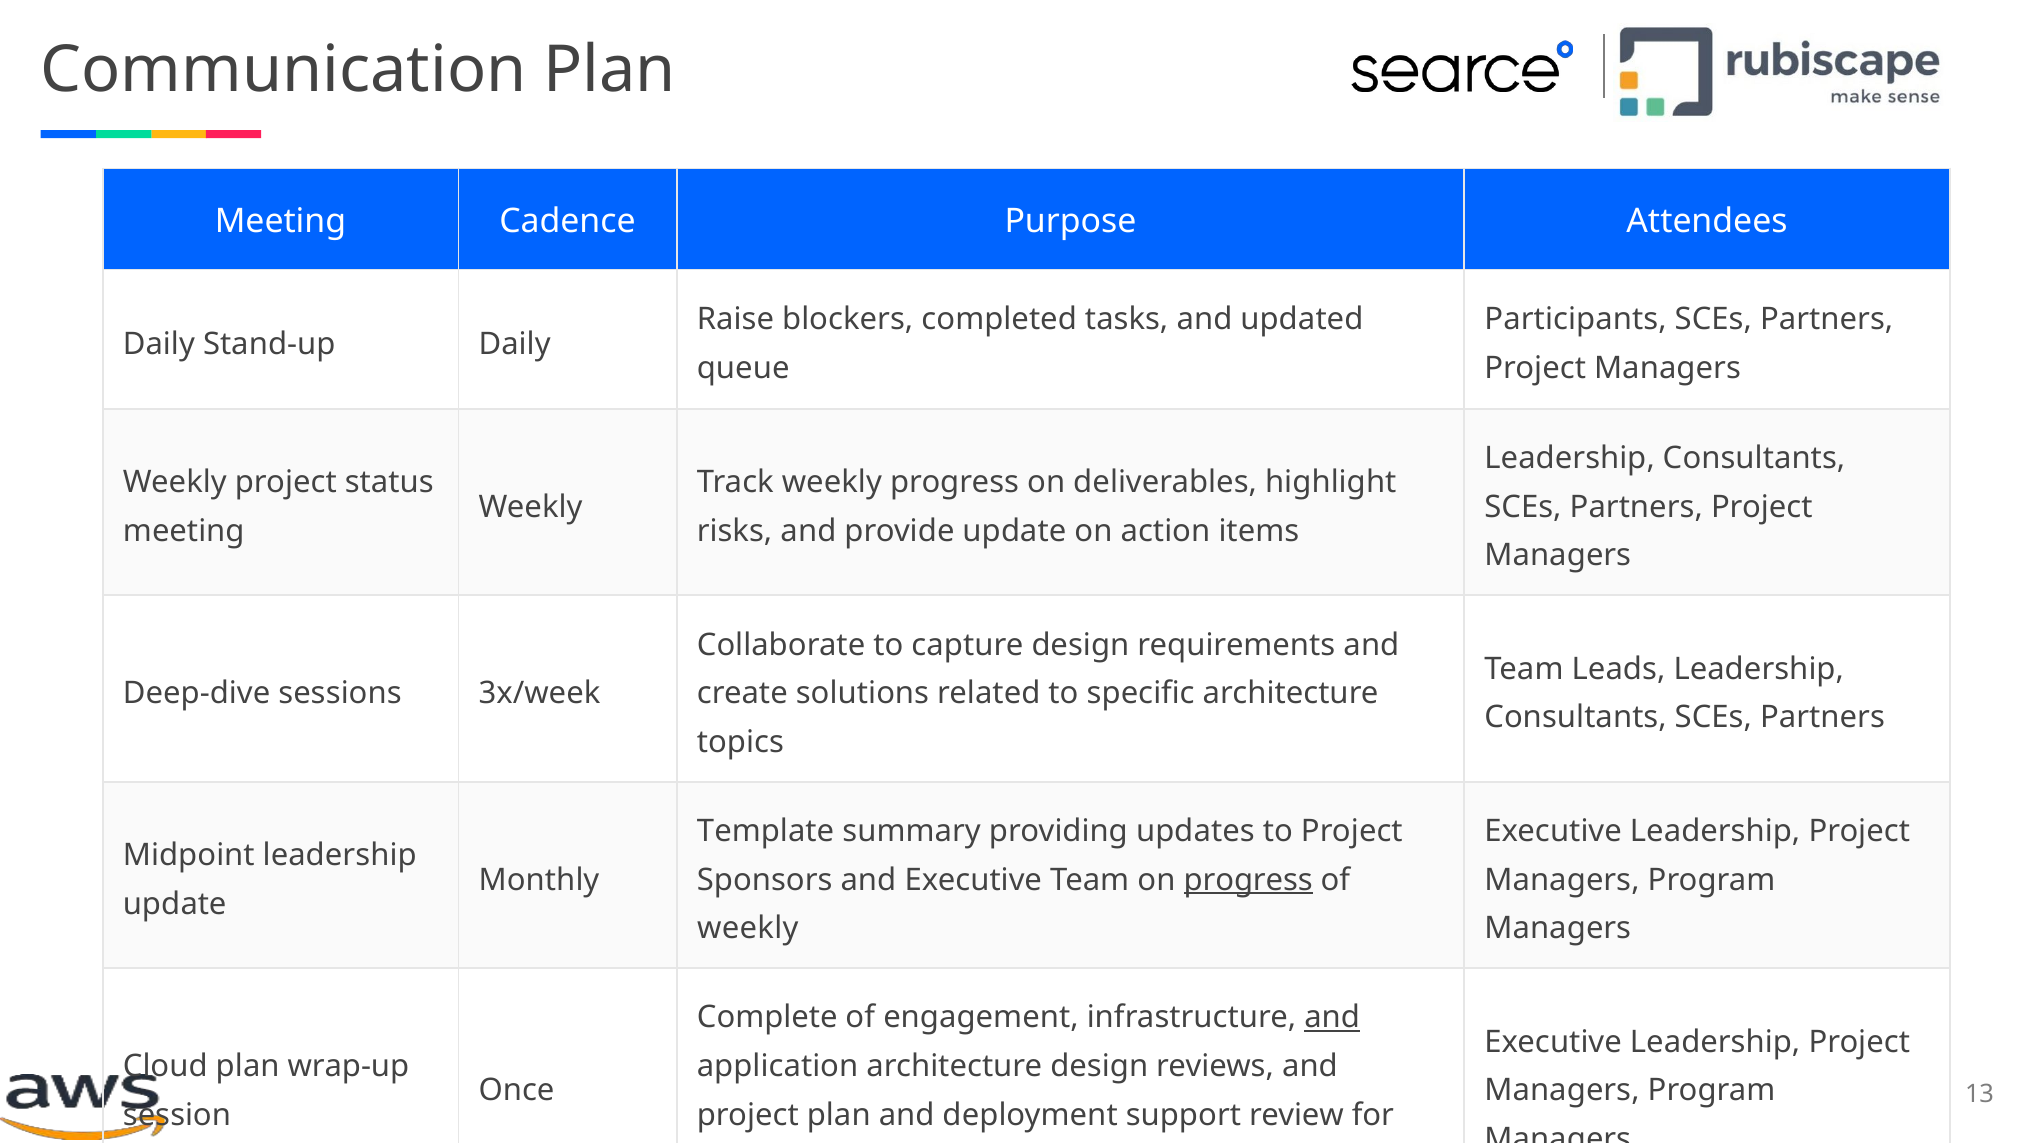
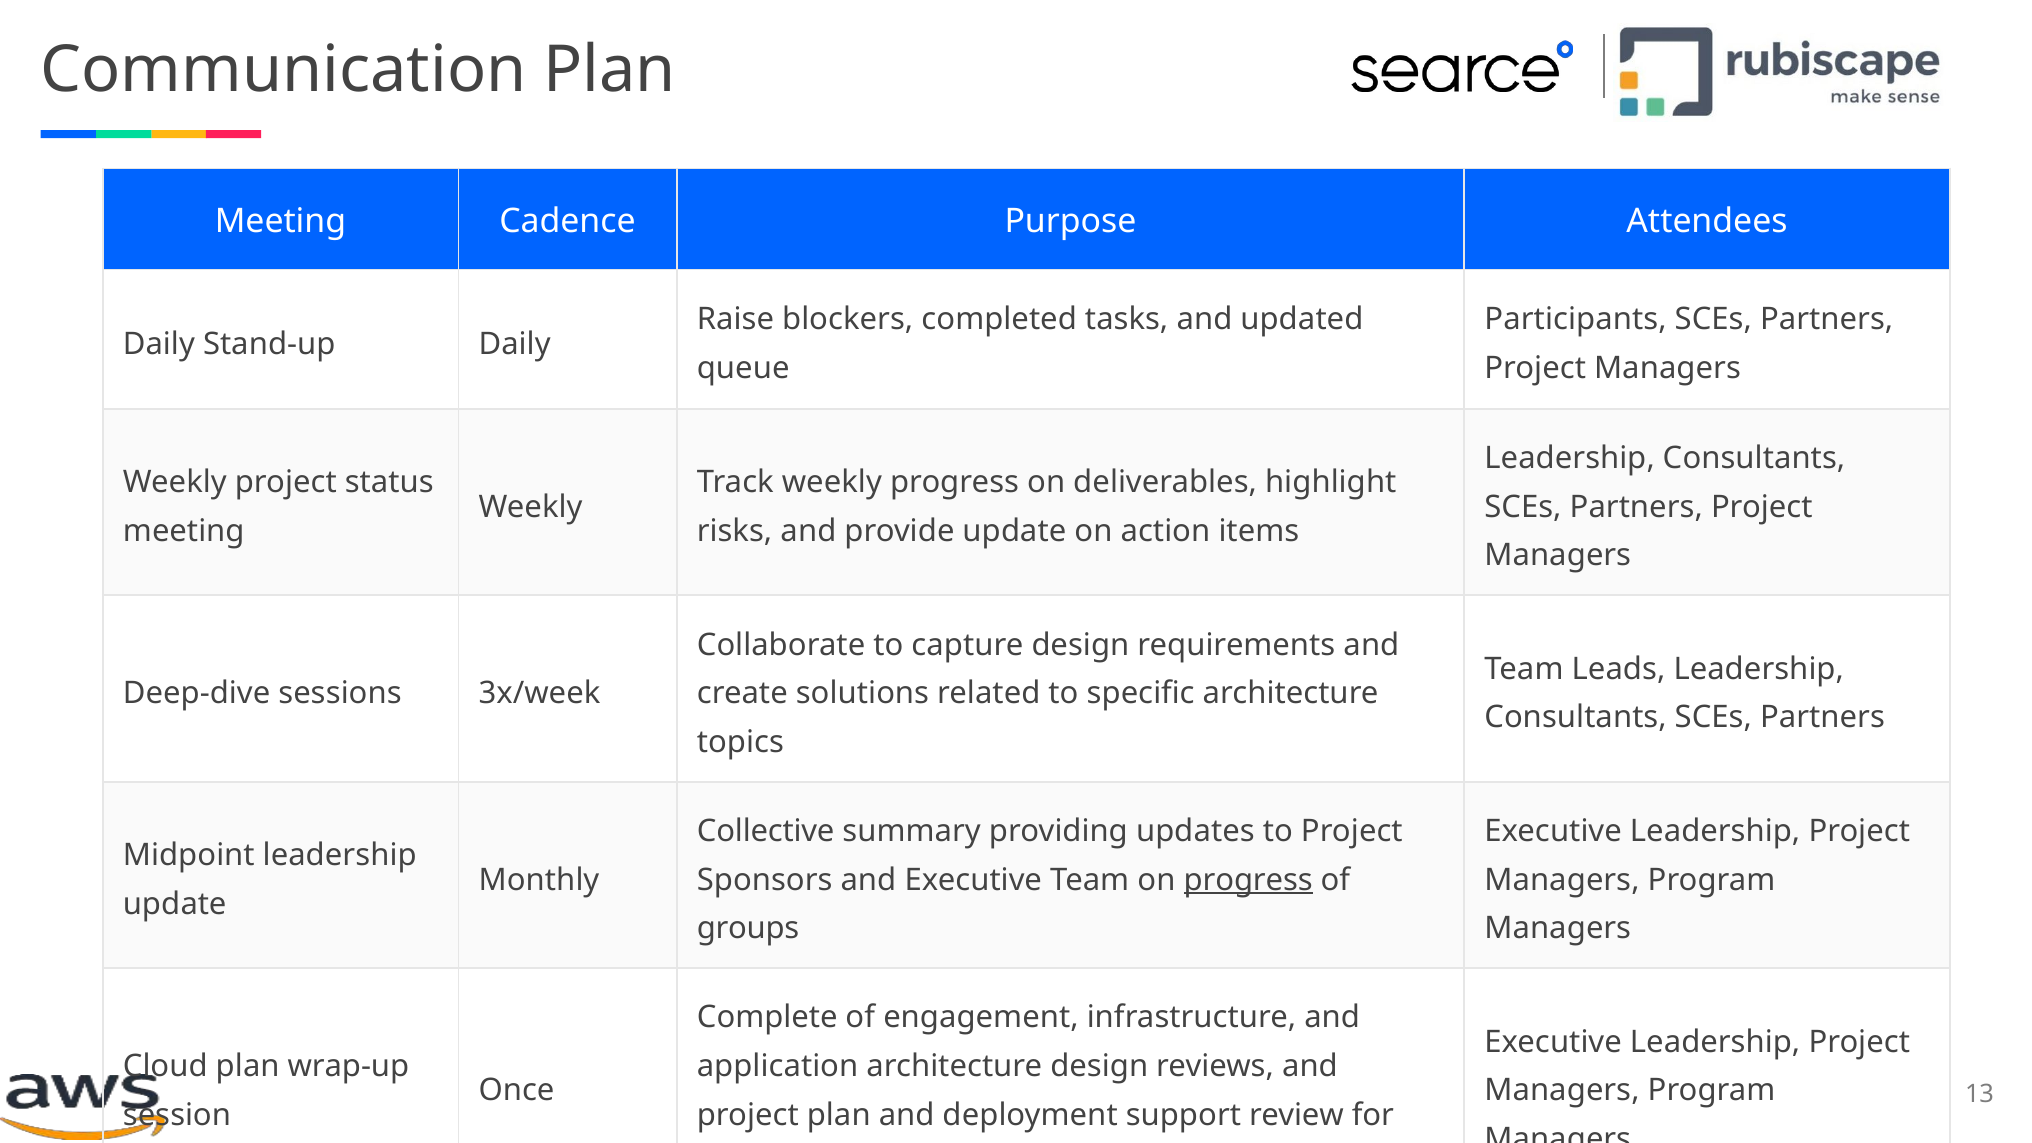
Template: Template -> Collective (766, 831)
weekly: weekly -> groups (748, 929)
and underline: present -> none (1332, 1018)
